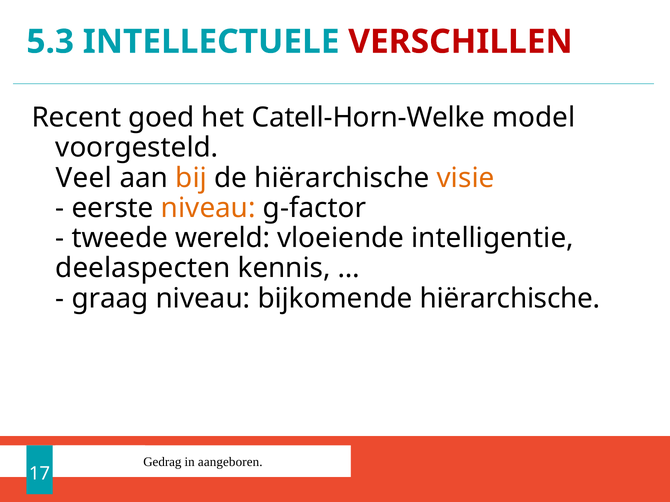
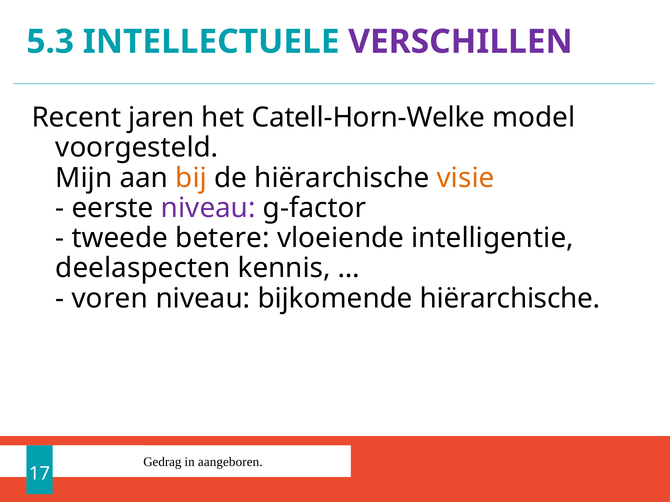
VERSCHILLEN colour: red -> purple (460, 42)
goed: goed -> jaren (161, 118)
Veel: Veel -> Mijn (84, 178)
niveau colour: orange -> purple (208, 208)
wereld: wereld -> betere (222, 238)
graag: graag -> voren (110, 299)
